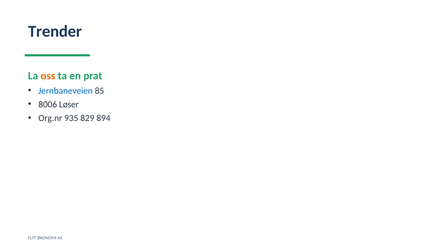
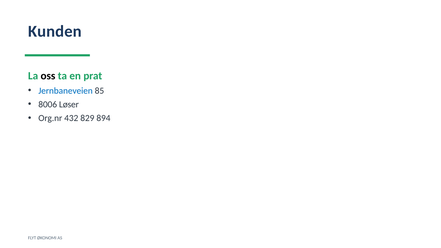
Trender: Trender -> Kunden (55, 31)
oss colour: orange -> black (48, 76)
935: 935 -> 432 (71, 118)
